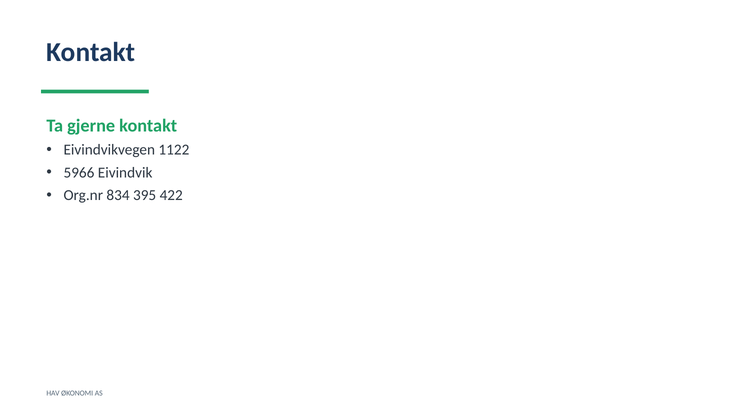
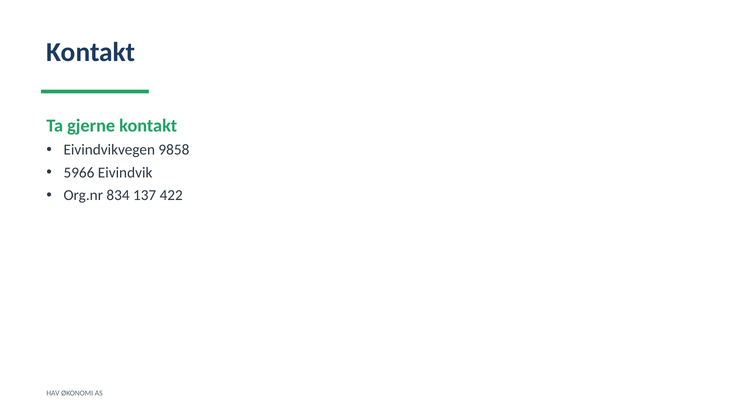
1122: 1122 -> 9858 (174, 150)
395: 395 -> 137 (145, 196)
